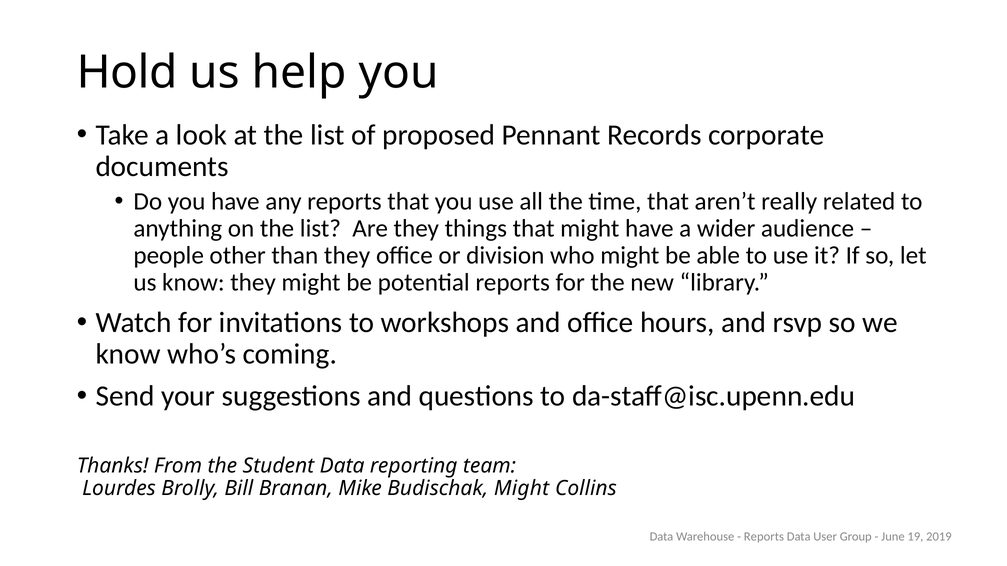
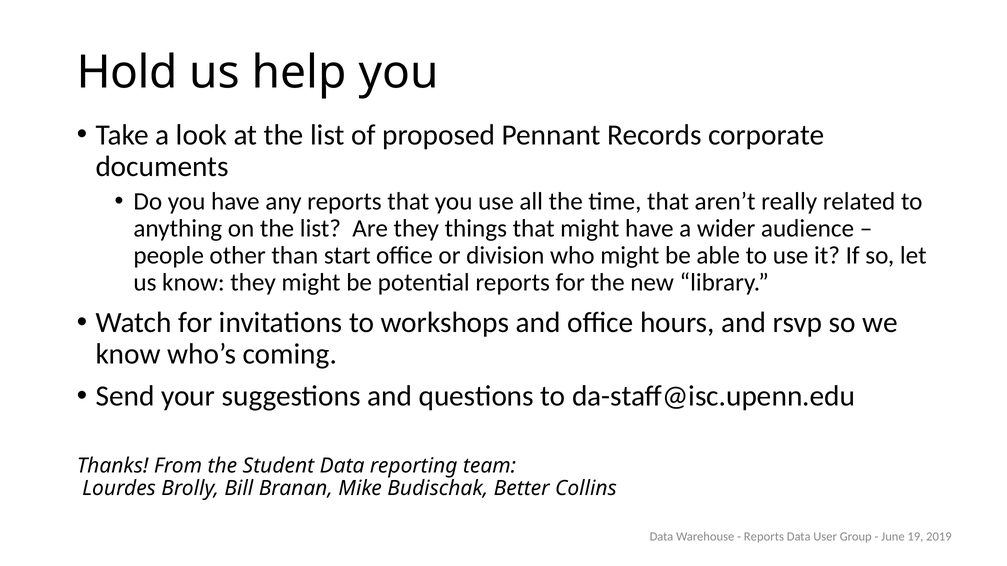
than they: they -> start (347, 256)
Budischak Might: Might -> Better (522, 489)
